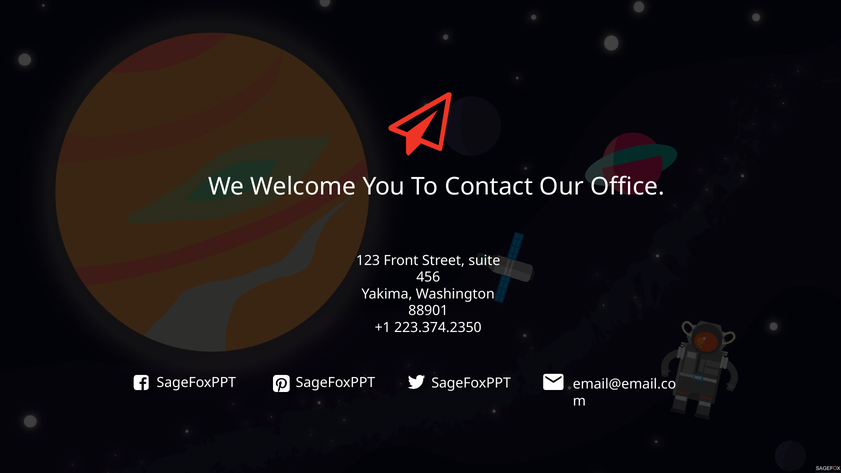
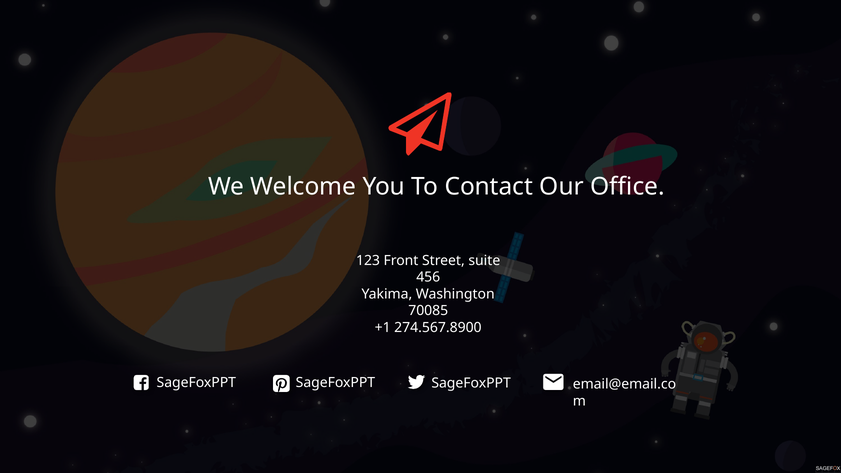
88901: 88901 -> 70085 (428, 311)
223.374.2350: 223.374.2350 -> 274.567.8900 (438, 328)
